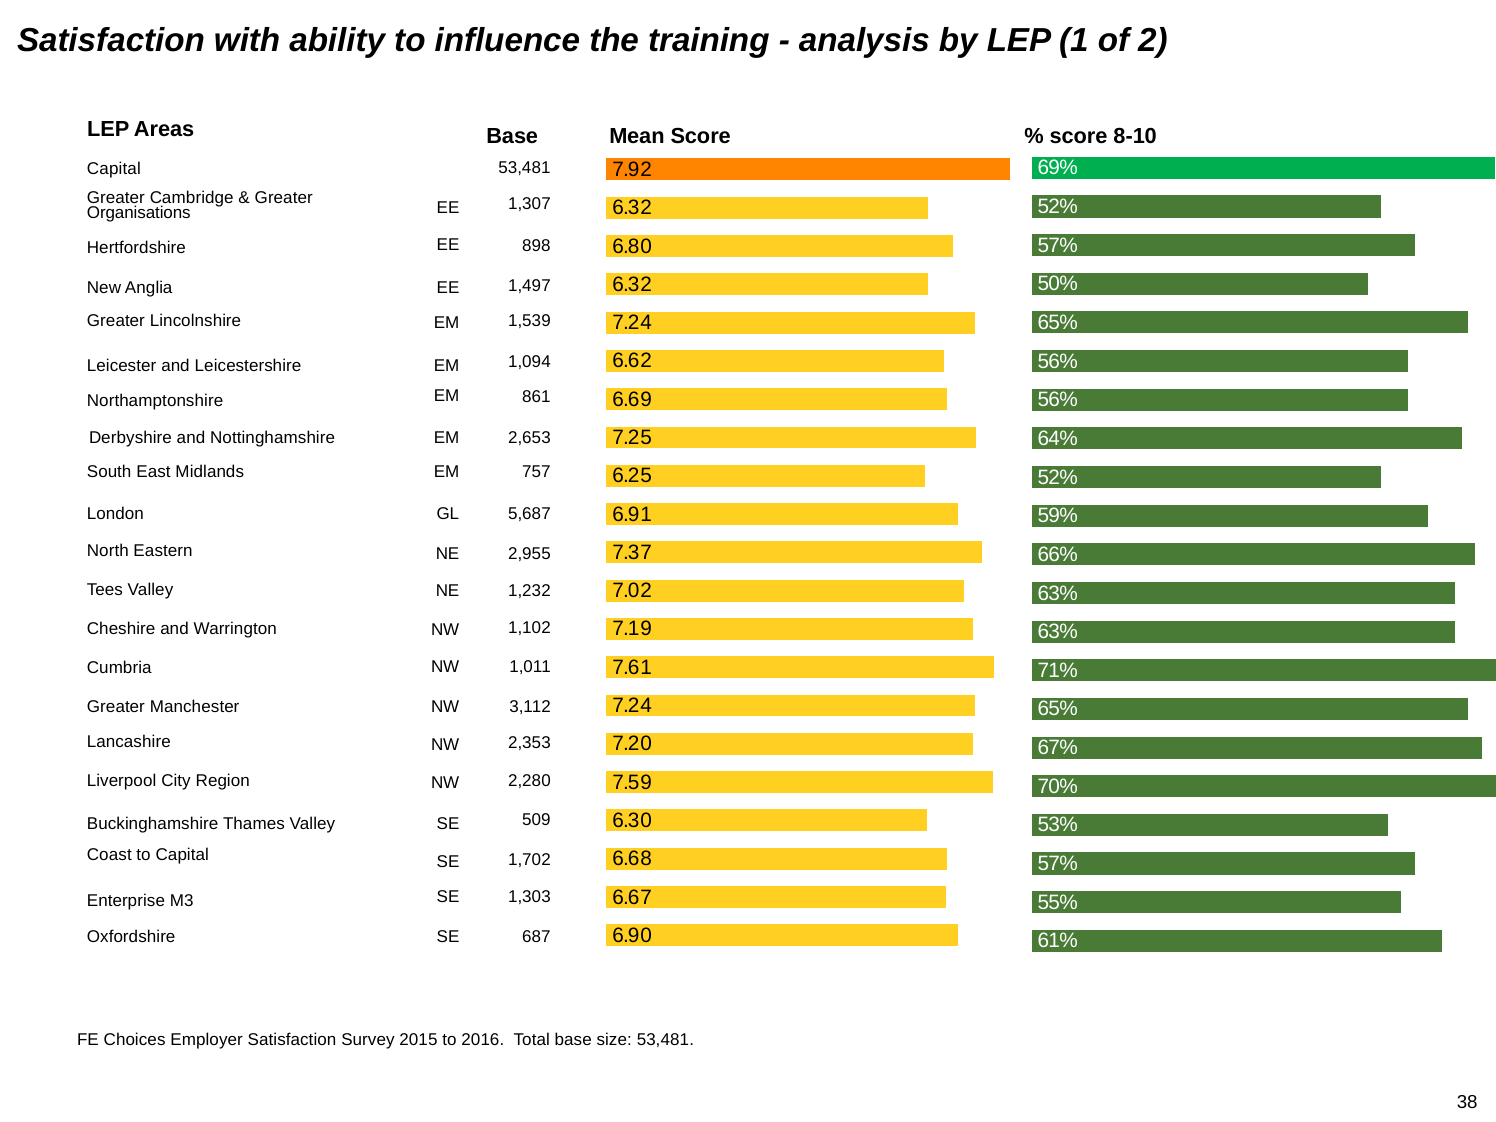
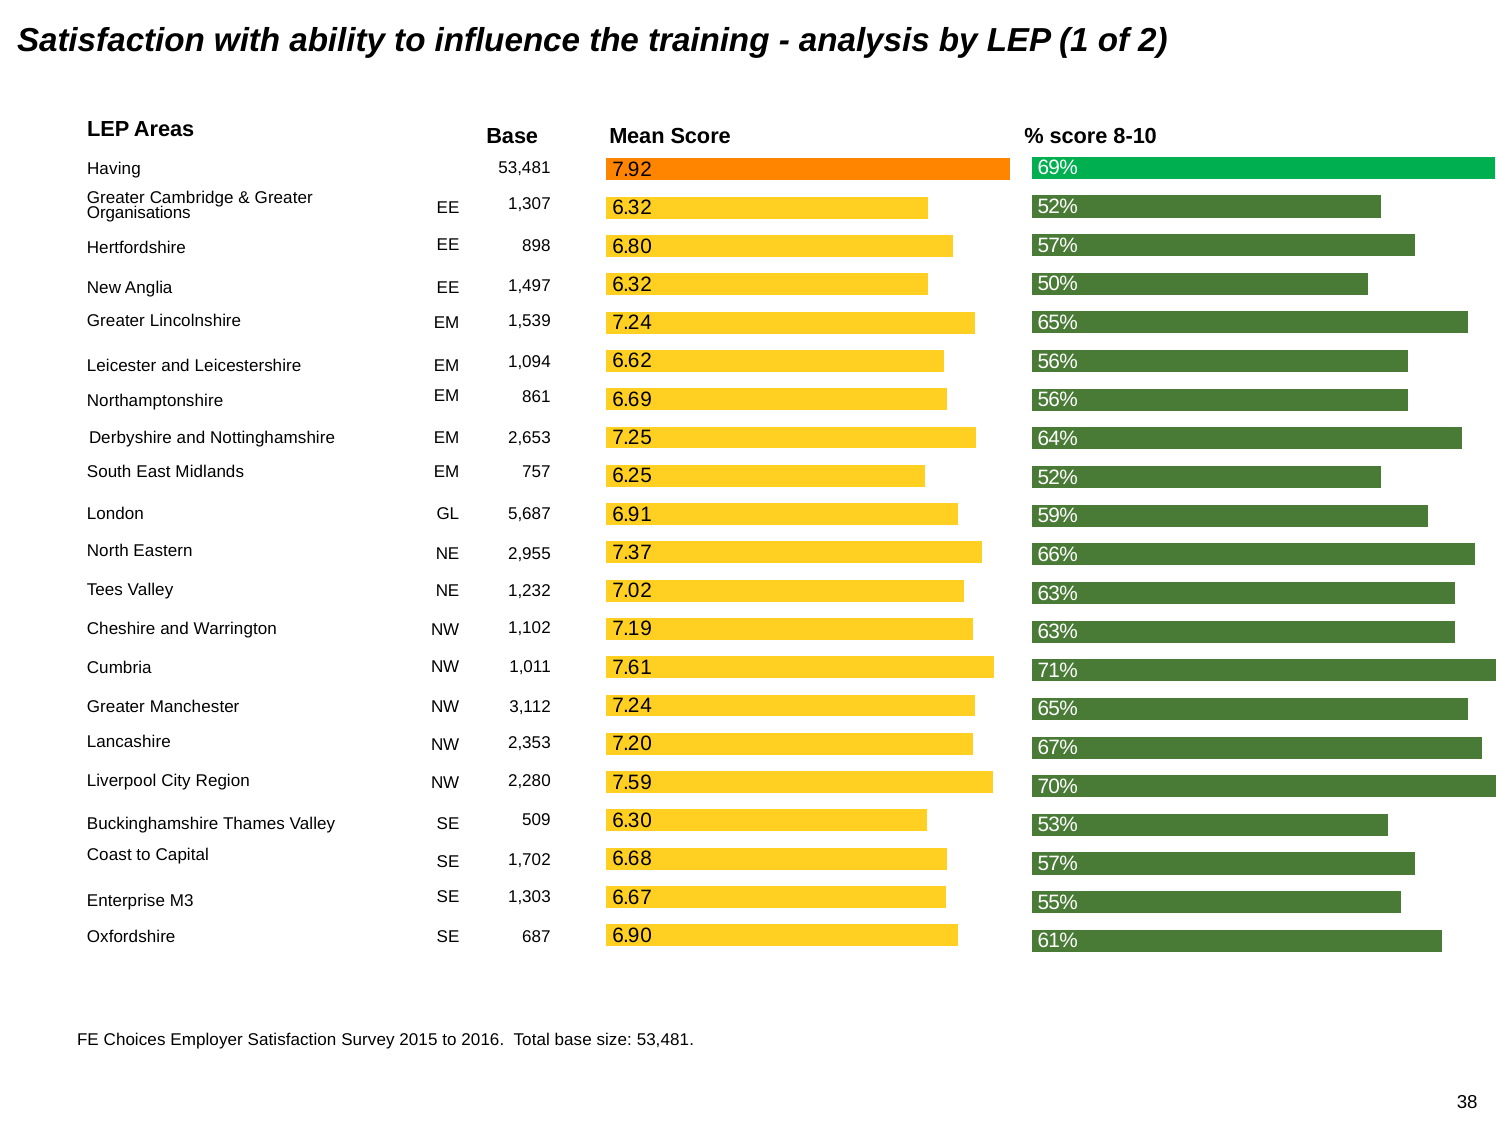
Capital: Capital -> Having (114, 169)
